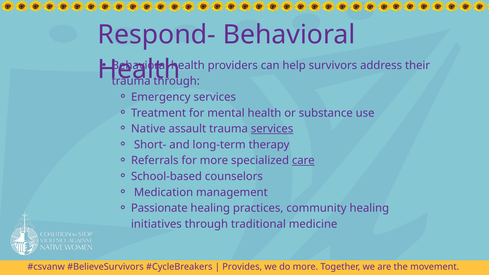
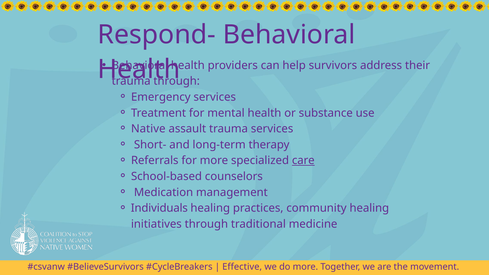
services underline: present -> none (272, 129)
Passionate: Passionate -> Individuals (159, 208)
Provides: Provides -> Effective (242, 267)
